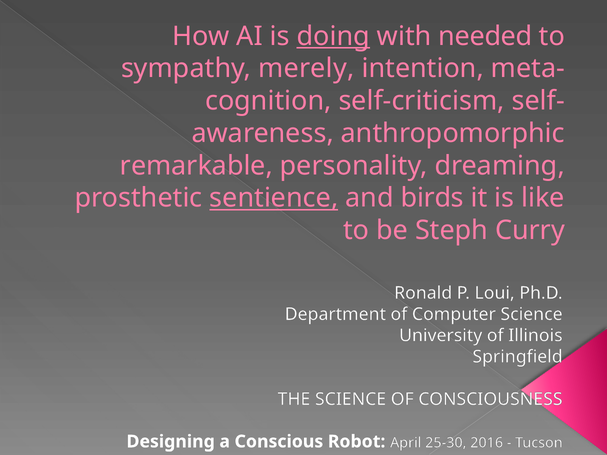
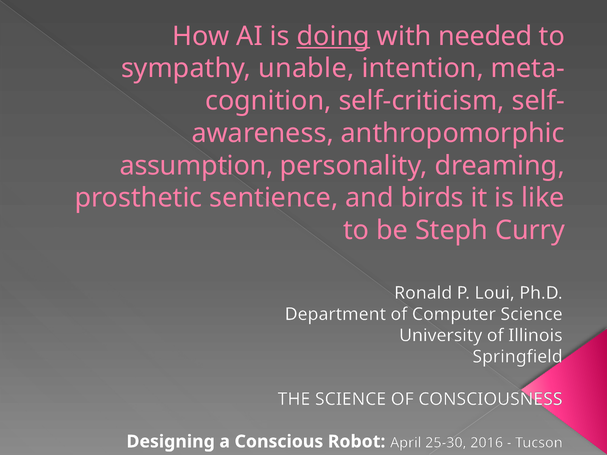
merely: merely -> unable (306, 69)
remarkable: remarkable -> assumption (197, 166)
sentience underline: present -> none (274, 198)
